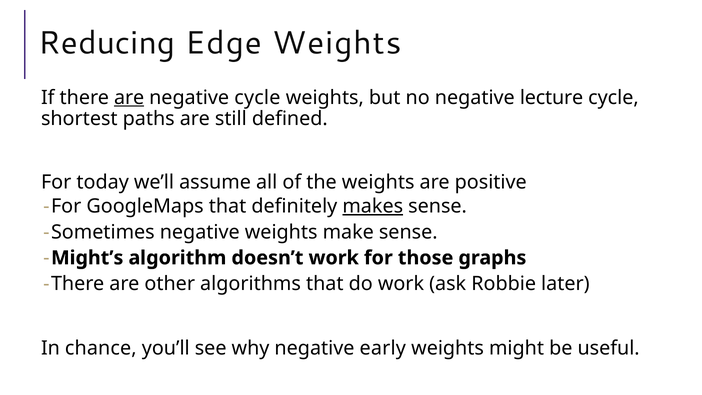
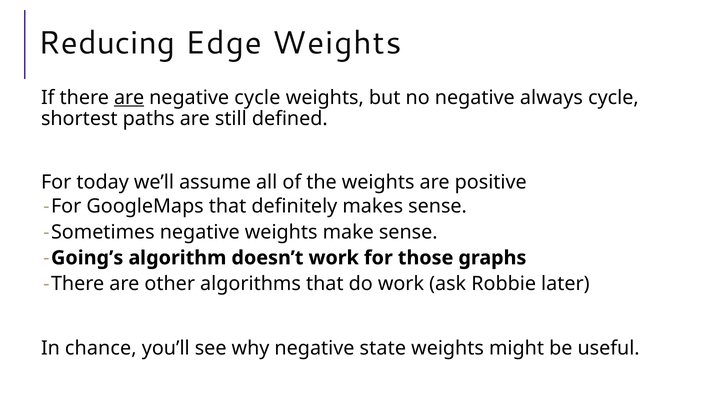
lecture: lecture -> always (551, 97)
makes underline: present -> none (373, 206)
Might’s: Might’s -> Going’s (87, 258)
early: early -> state (383, 348)
